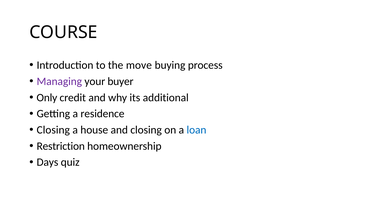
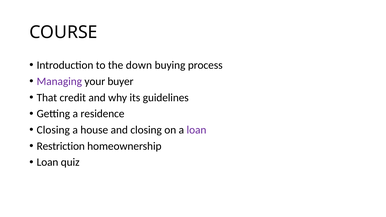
move: move -> down (139, 65)
Only: Only -> That (47, 98)
additional: additional -> guidelines (166, 98)
loan colour: blue -> purple (197, 130)
Days: Days -> Loan (48, 162)
